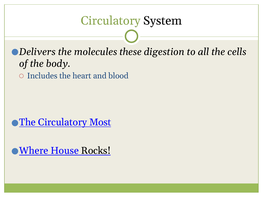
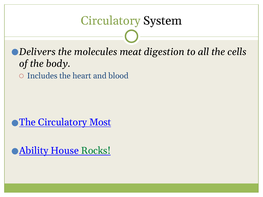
these: these -> meat (131, 52)
Where: Where -> Ability (34, 151)
Rocks colour: black -> green (96, 151)
